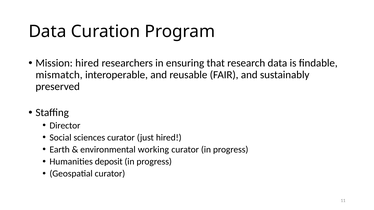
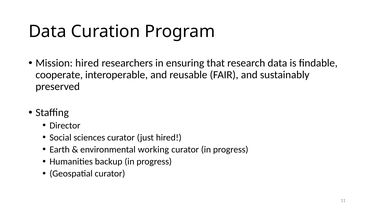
mismatch: mismatch -> cooperate (59, 75)
deposit: deposit -> backup (109, 162)
